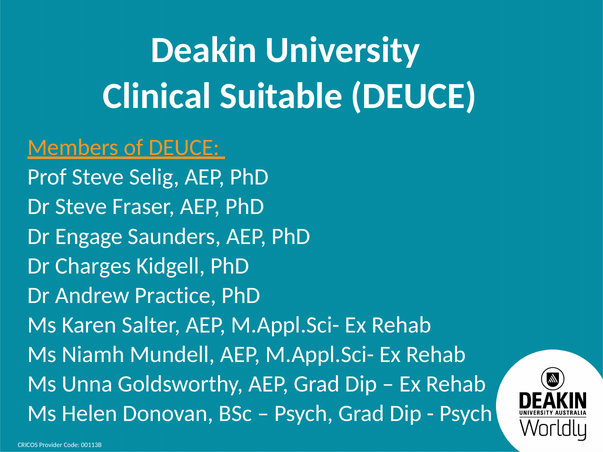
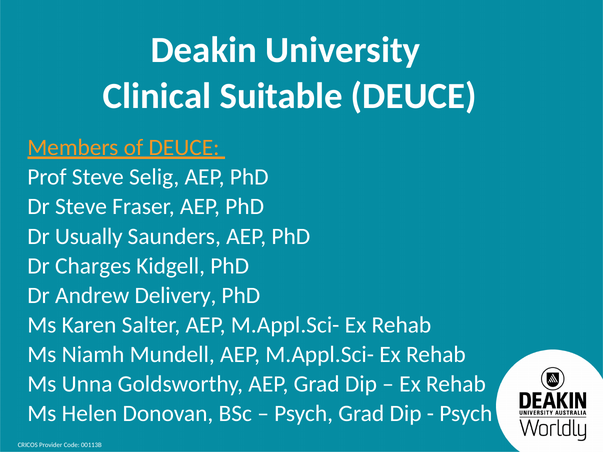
Engage: Engage -> Usually (89, 236)
Practice: Practice -> Delivery (176, 296)
